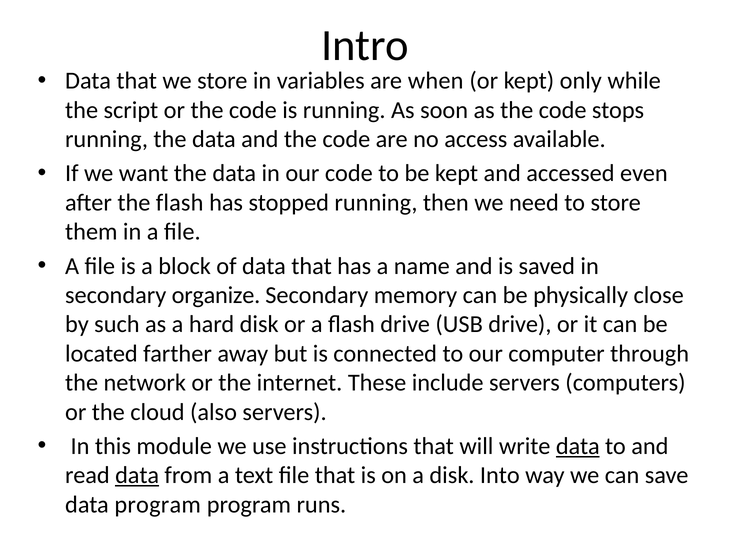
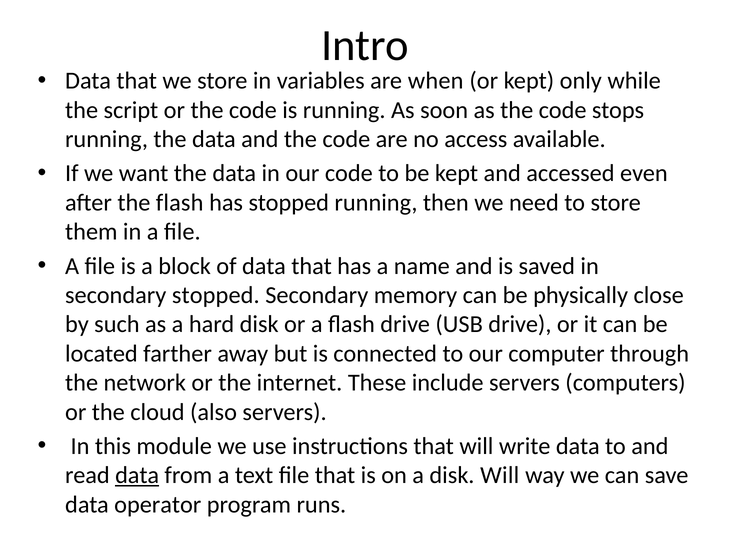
secondary organize: organize -> stopped (216, 295)
data underline: present -> none (578, 446)
disk Into: Into -> Will (500, 475)
data program: program -> operator (158, 504)
